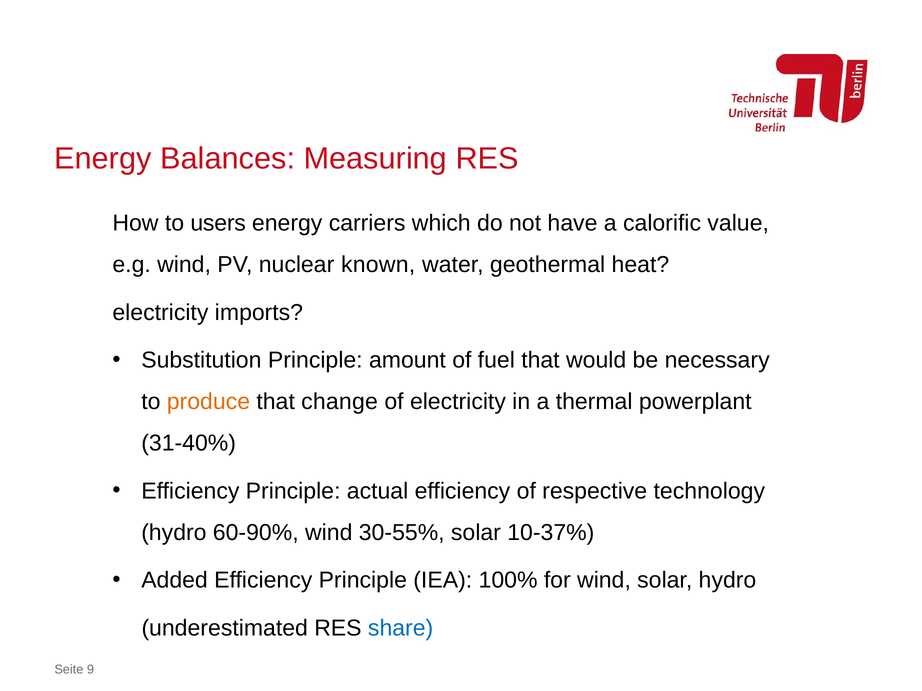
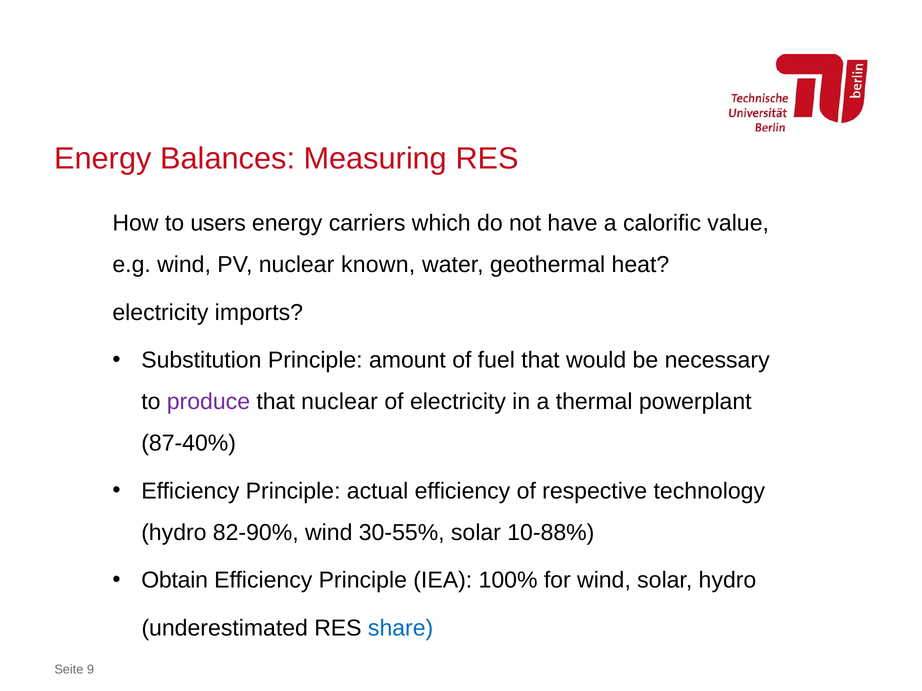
produce colour: orange -> purple (208, 402)
that change: change -> nuclear (340, 402)
31-40%: 31-40% -> 87-40% (189, 444)
60-90%: 60-90% -> 82-90% (256, 533)
10-37%: 10-37% -> 10-88% (551, 533)
Added: Added -> Obtain (175, 581)
